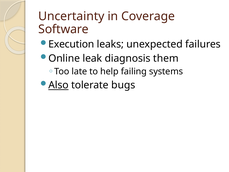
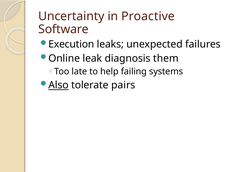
Coverage: Coverage -> Proactive (148, 16)
bugs: bugs -> pairs (123, 85)
